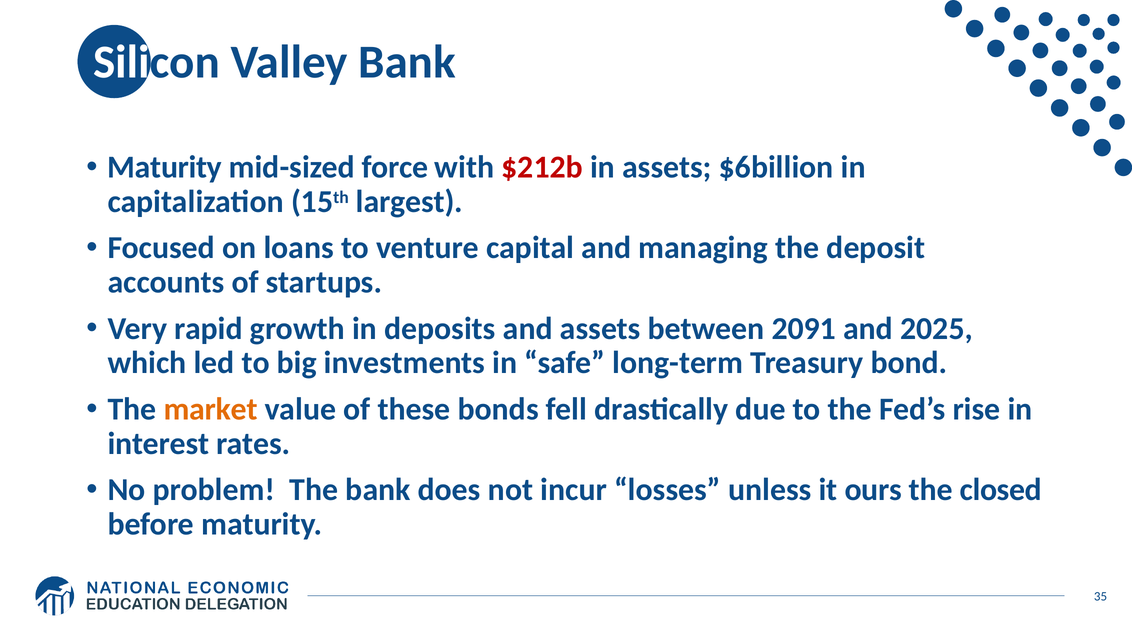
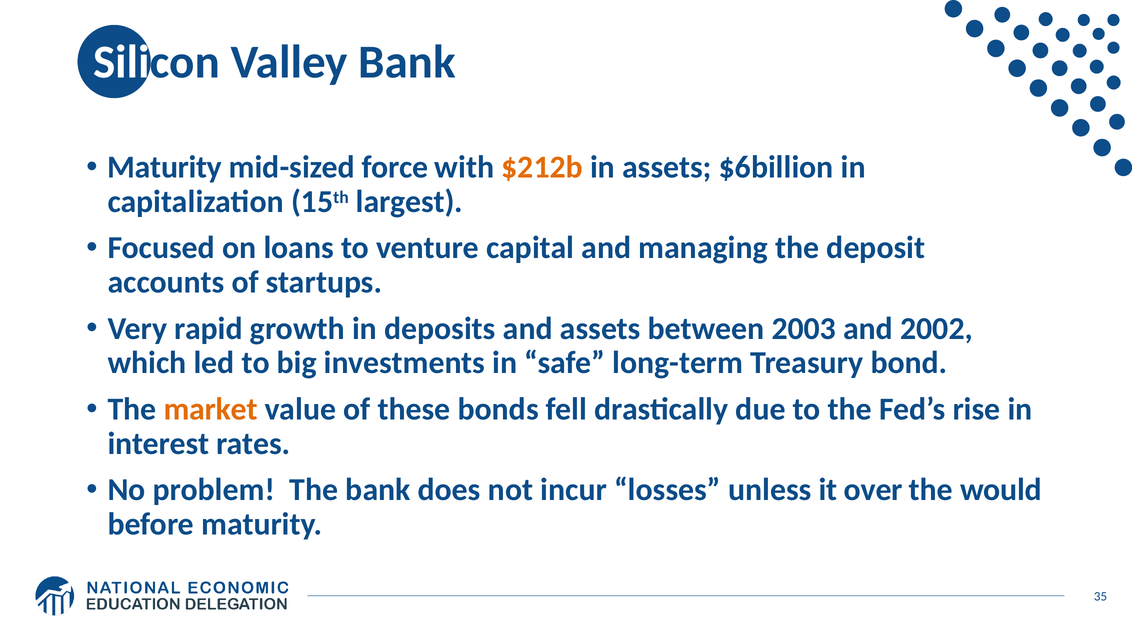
$212b colour: red -> orange (542, 167)
2091: 2091 -> 2003 (804, 328)
2025: 2025 -> 2002 (937, 328)
ours: ours -> over (873, 490)
closed: closed -> would (1001, 490)
